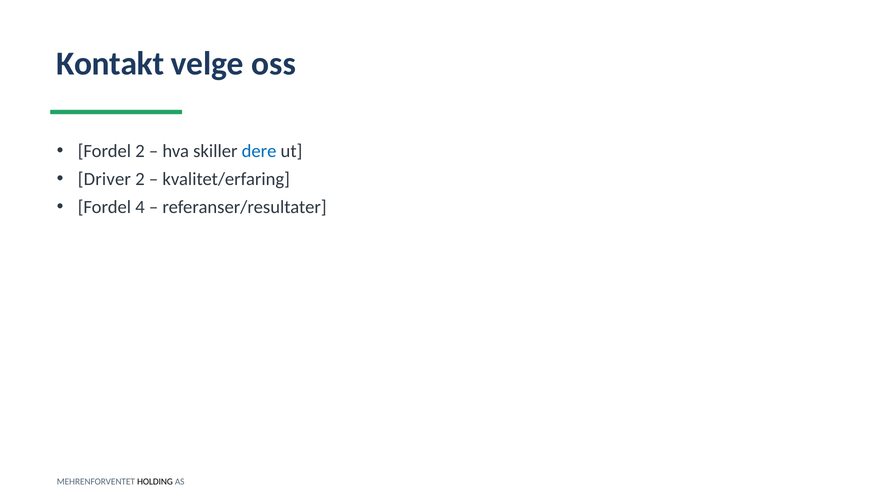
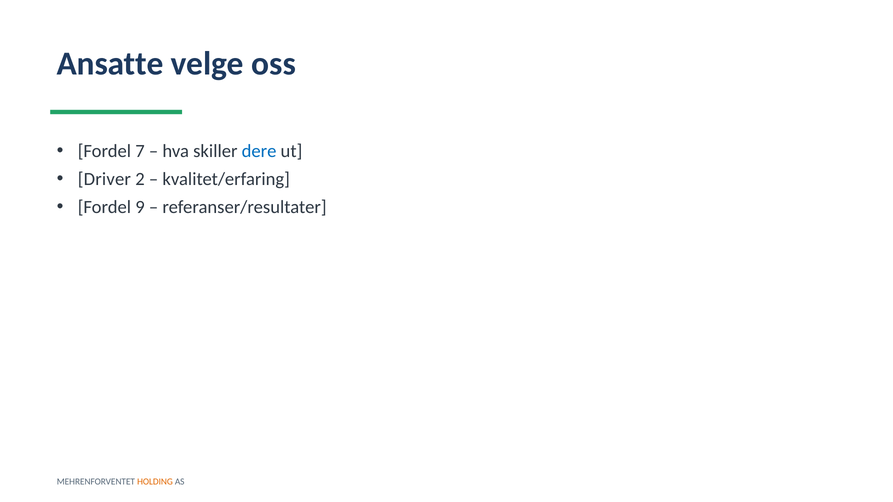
Kontakt: Kontakt -> Ansatte (110, 64)
Fordel 2: 2 -> 7 (140, 151)
4: 4 -> 9 (140, 207)
HOLDING colour: black -> orange (155, 482)
